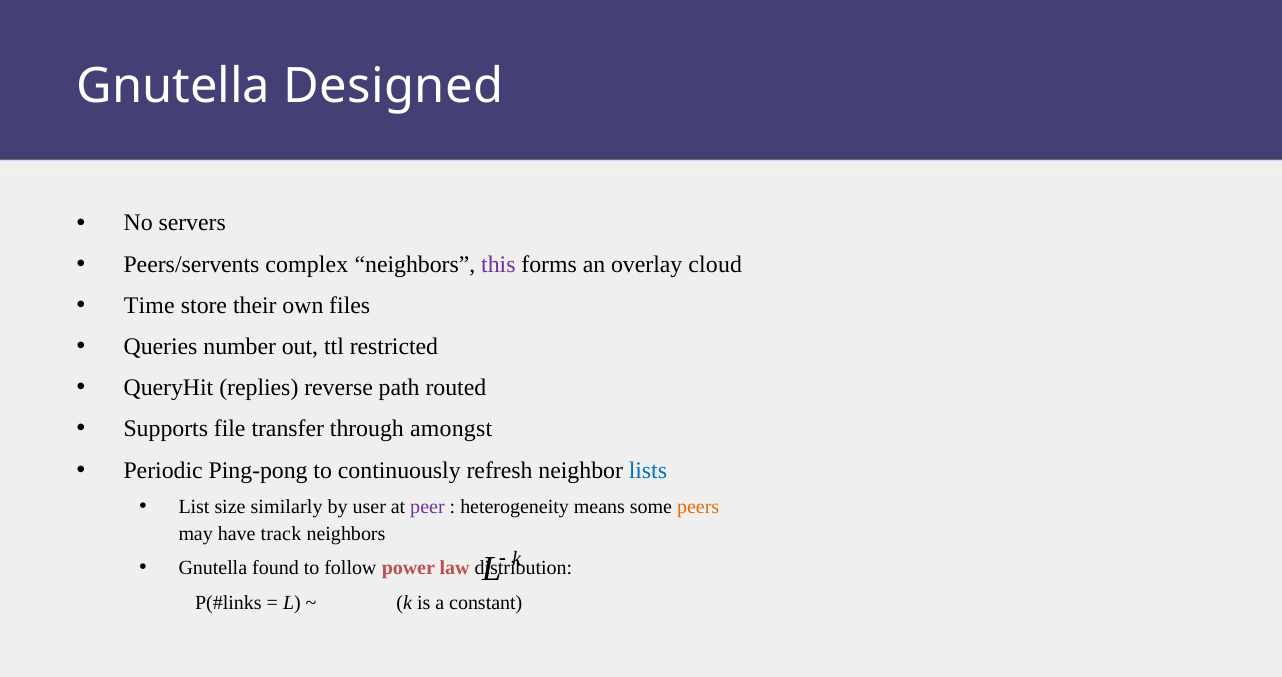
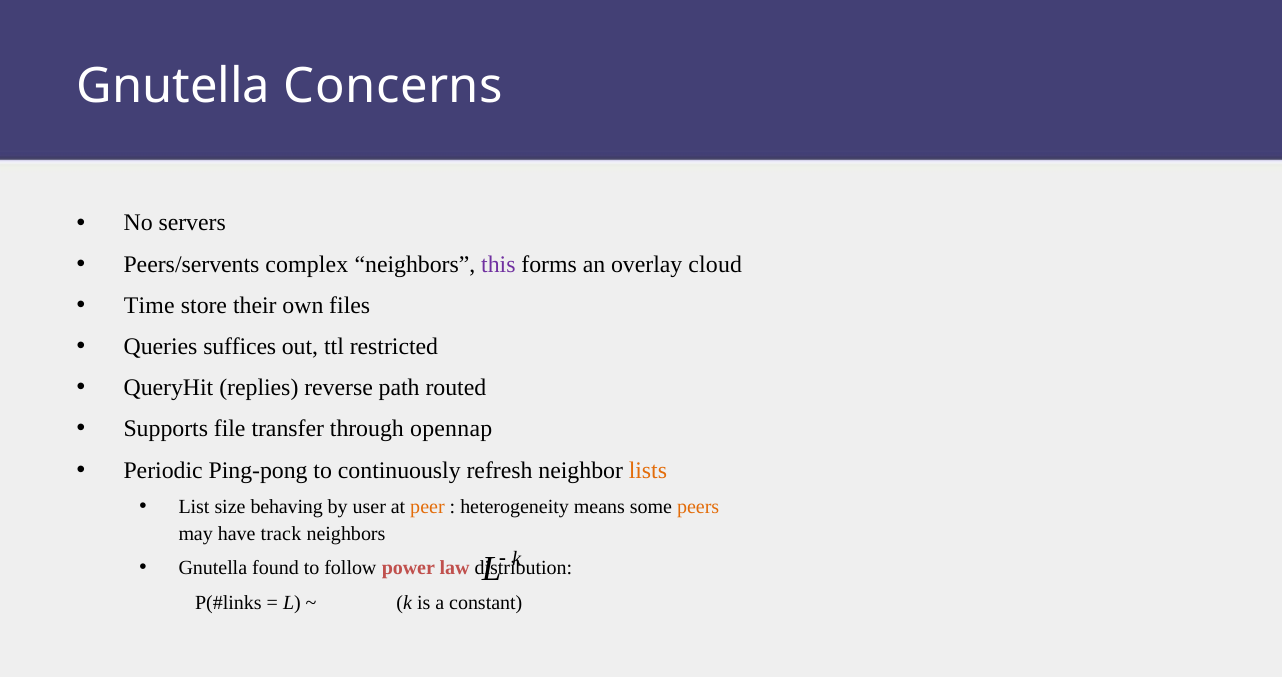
Designed: Designed -> Concerns (393, 86)
number: number -> suffices (240, 347)
amongst: amongst -> opennap (451, 429)
lists colour: blue -> orange (648, 470)
similarly: similarly -> behaving (287, 507)
peer colour: purple -> orange (427, 507)
